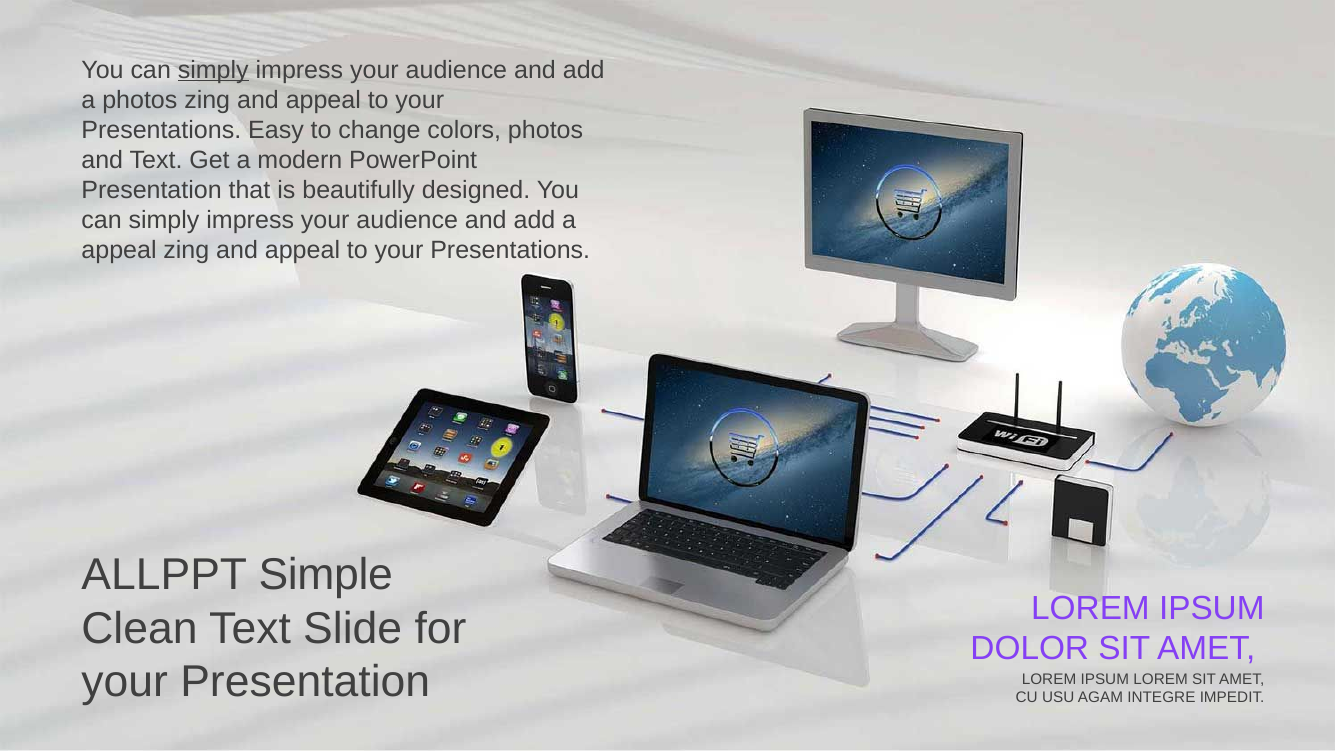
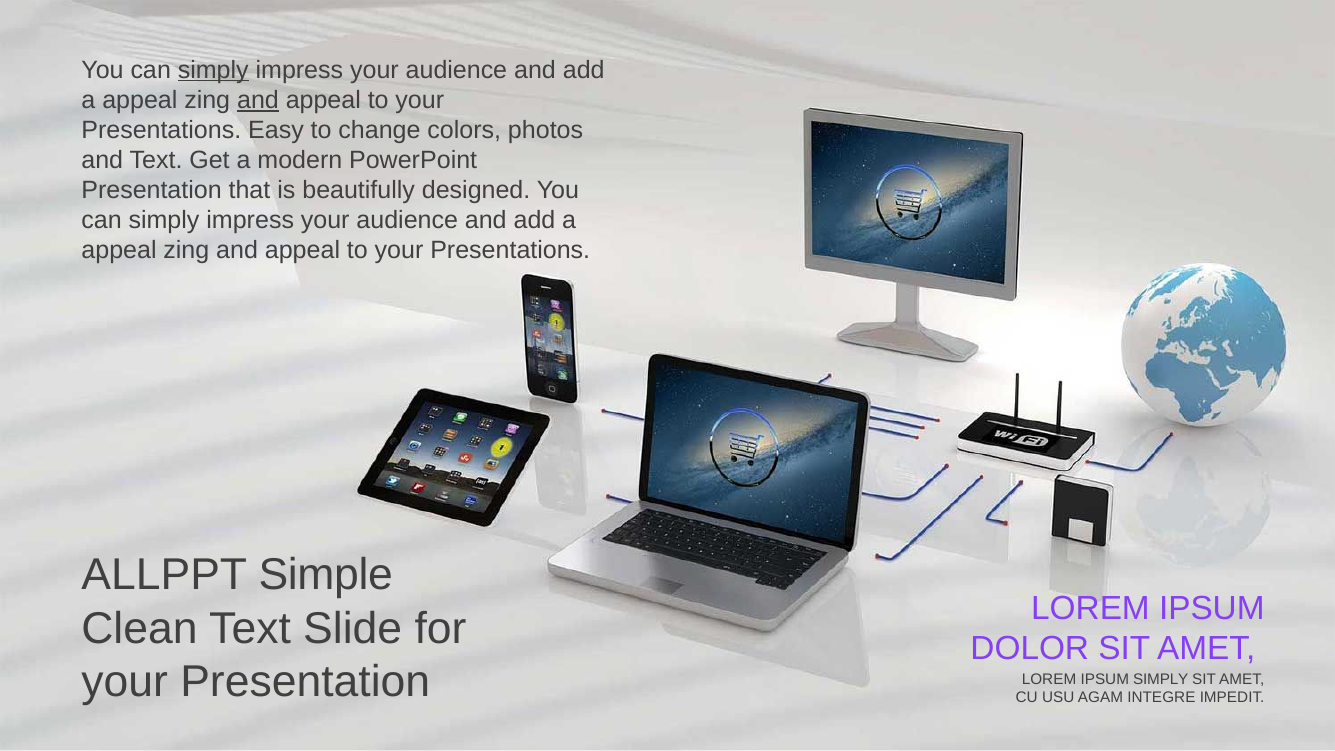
photos: photos -> appeal (140, 100)
and underline: none -> present (258, 100)
IPSUM LOREM: LOREM -> SIMPLY (1161, 679)
